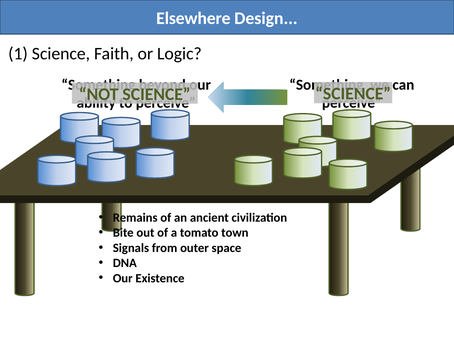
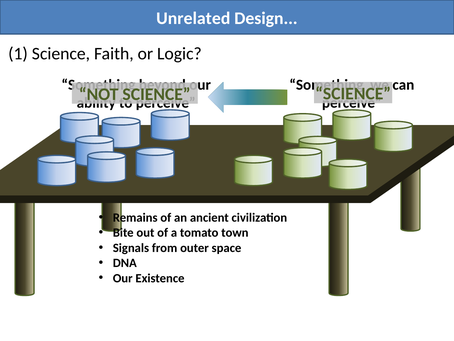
Elsewhere: Elsewhere -> Unrelated (193, 18)
